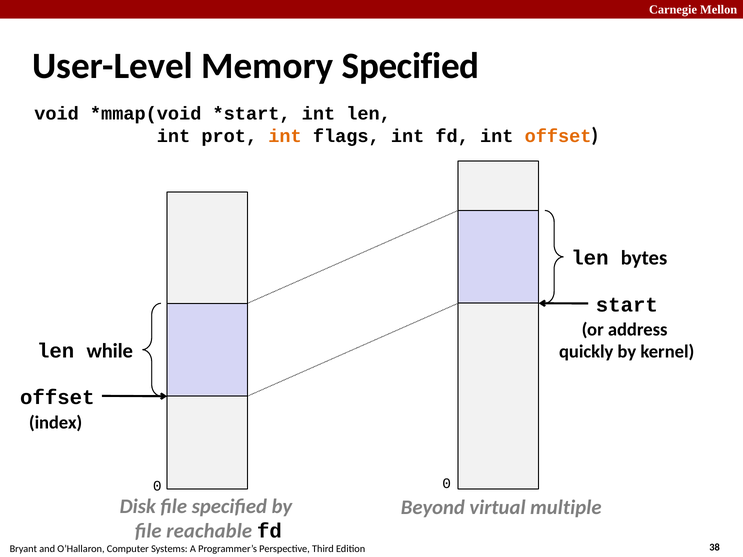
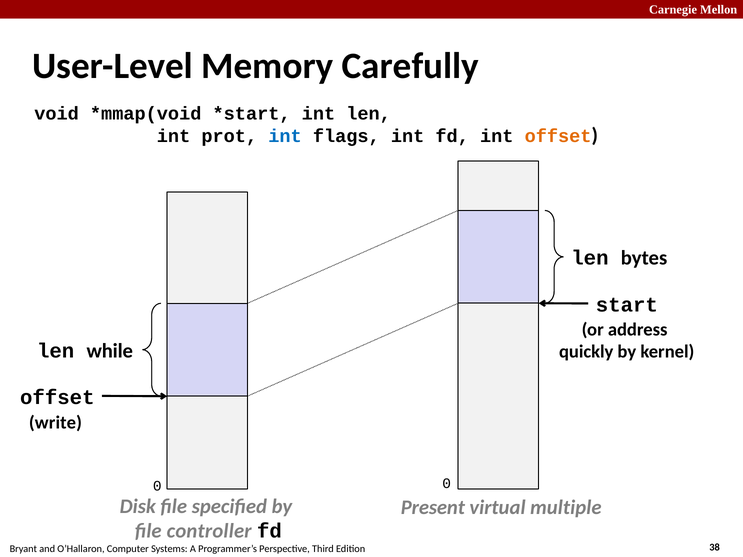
Memory Specified: Specified -> Carefully (410, 66)
int colour: orange -> blue (285, 136)
index: index -> write (55, 423)
Beyond: Beyond -> Present (433, 508)
reachable: reachable -> controller (209, 531)
